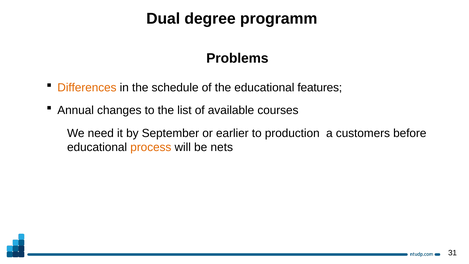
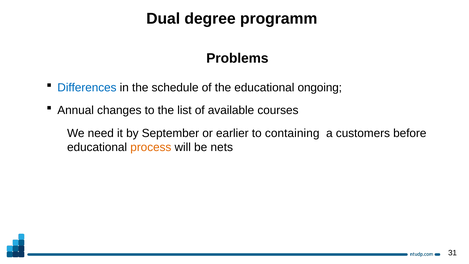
Differences colour: orange -> blue (87, 87)
features: features -> ongoing (320, 87)
production: production -> containing (292, 133)
